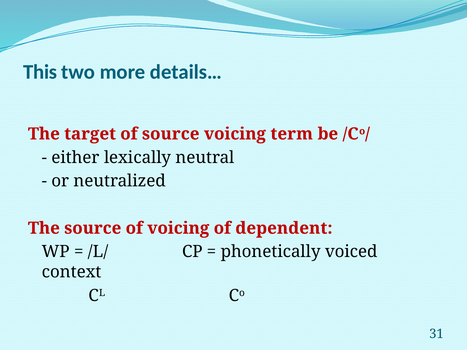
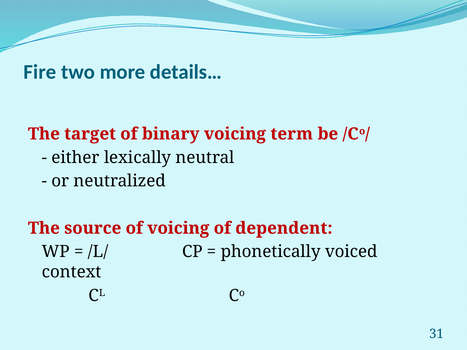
This: This -> Fire (40, 72)
of source: source -> binary (171, 134)
